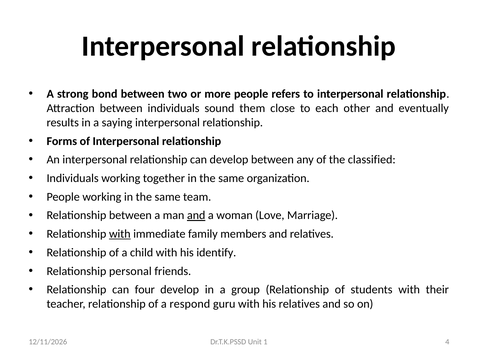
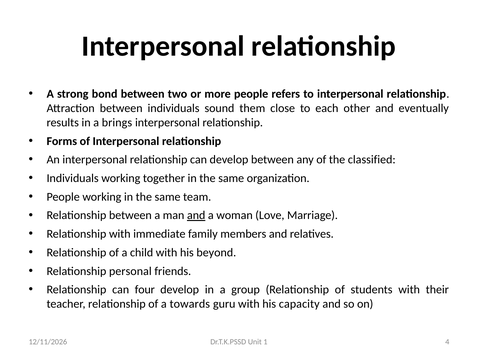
saying: saying -> brings (117, 123)
with underline: present -> none (120, 234)
identify: identify -> beyond (216, 253)
respond: respond -> towards (190, 304)
his relatives: relatives -> capacity (299, 304)
